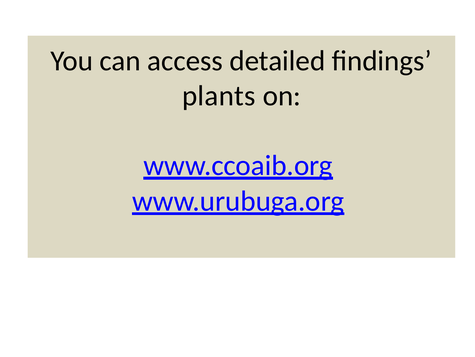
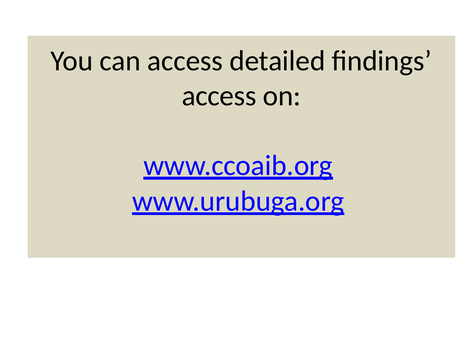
plants: plants -> access (219, 96)
